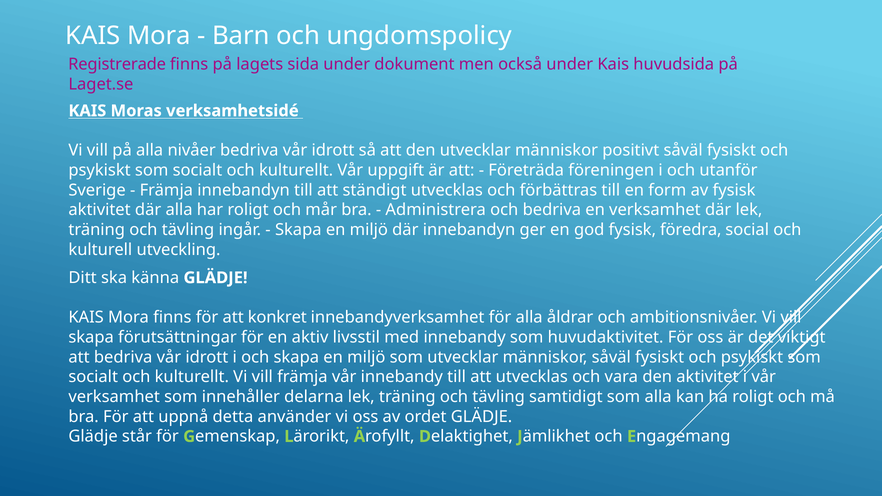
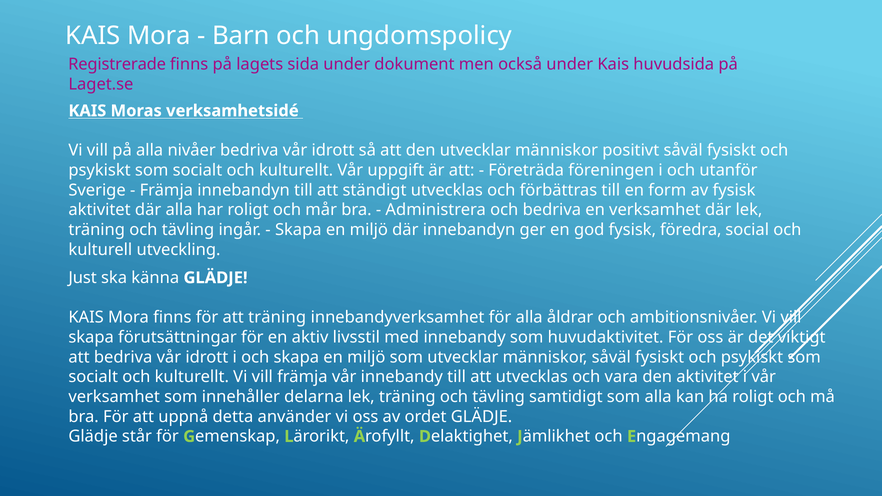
Ditt: Ditt -> Just (83, 278)
att konkret: konkret -> träning (277, 318)
